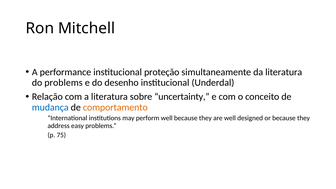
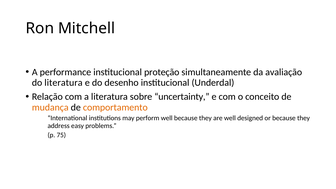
da literatura: literatura -> avaliação (284, 72)
do problems: problems -> literatura (63, 83)
mudança colour: blue -> orange (50, 107)
